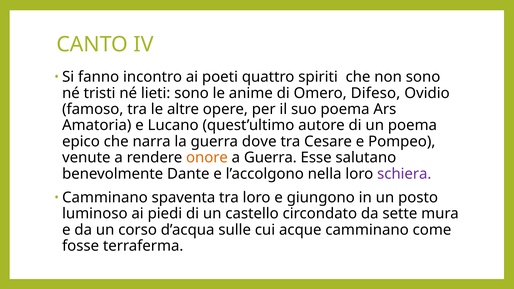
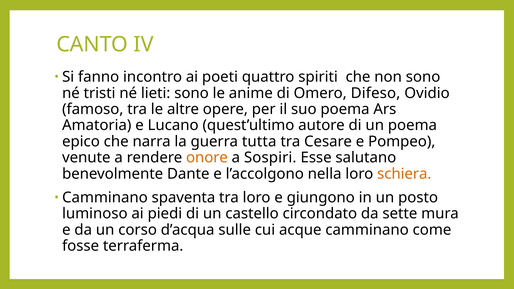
dove: dove -> tutta (259, 142)
a Guerra: Guerra -> Sospiri (270, 158)
schiera colour: purple -> orange (404, 174)
